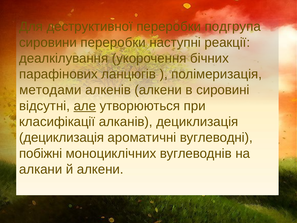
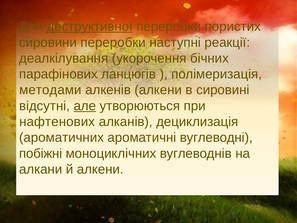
деструктивної underline: none -> present (90, 27)
подгрупа: подгрупа -> пористих (233, 27)
класифікації: класифікації -> нафтенових (57, 122)
дециклизація: дециклизація -> ароматичних (62, 137)
